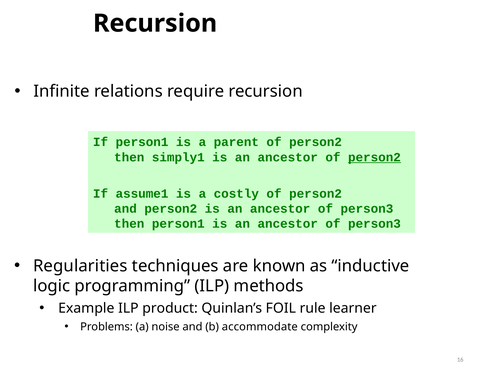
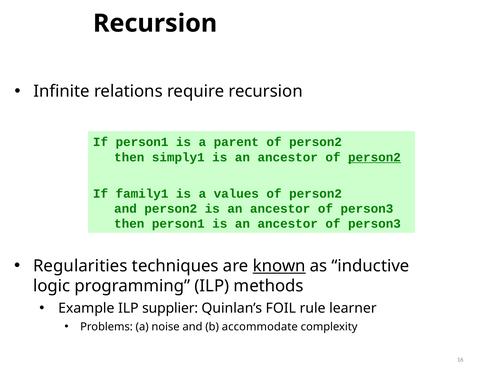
assume1: assume1 -> family1 (142, 194)
costly: costly -> values (236, 194)
known underline: none -> present (279, 266)
product: product -> supplier (170, 309)
